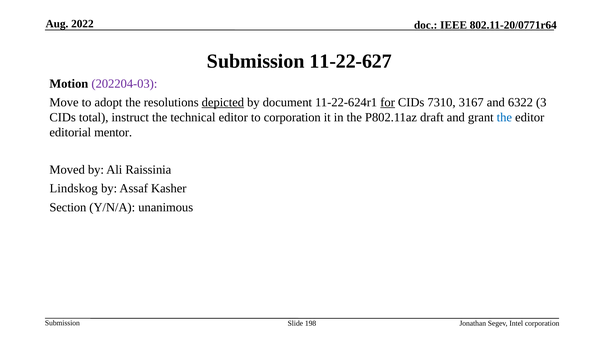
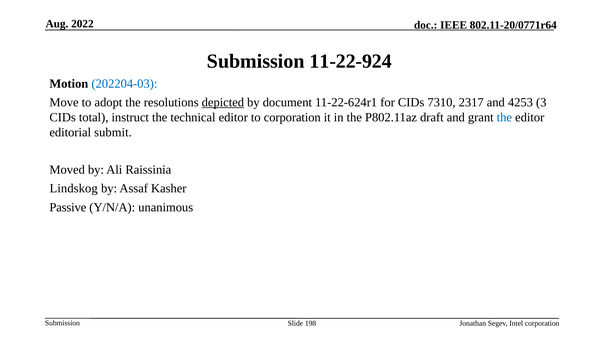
11-22-627: 11-22-627 -> 11-22-924 (351, 61)
202204-03 colour: purple -> blue (124, 84)
for underline: present -> none (388, 102)
3167: 3167 -> 2317 (471, 102)
6322: 6322 -> 4253 (520, 102)
mentor: mentor -> submit (113, 132)
Section: Section -> Passive (68, 207)
